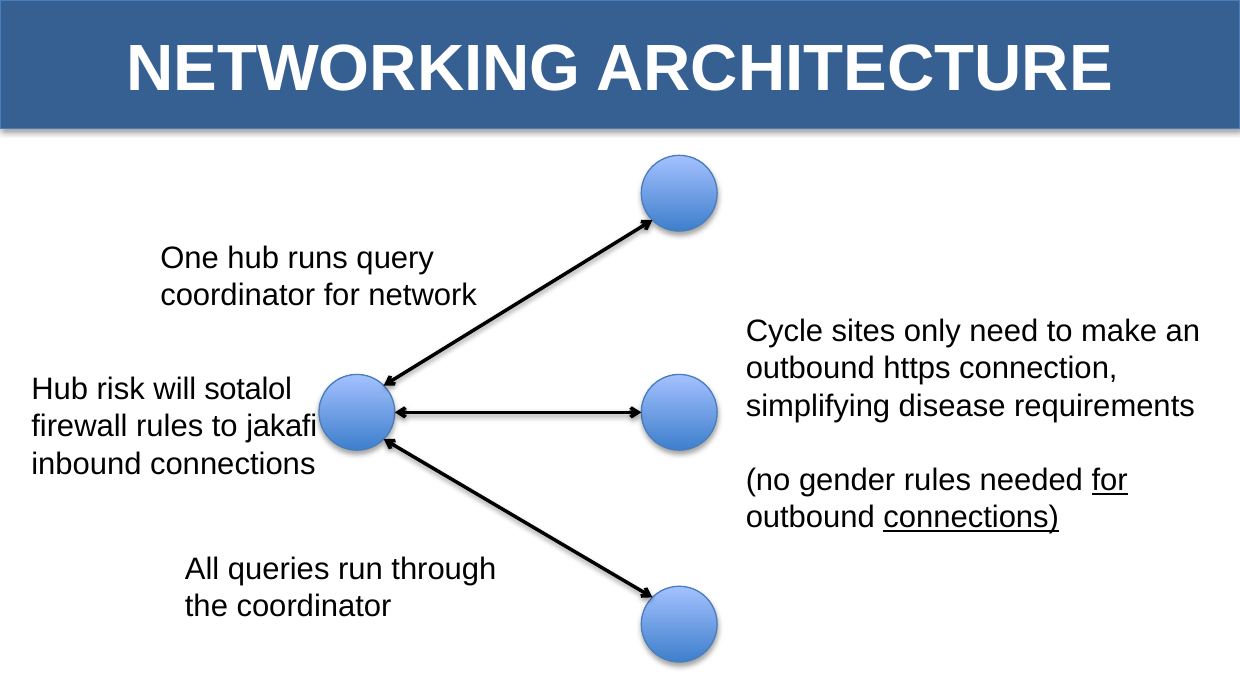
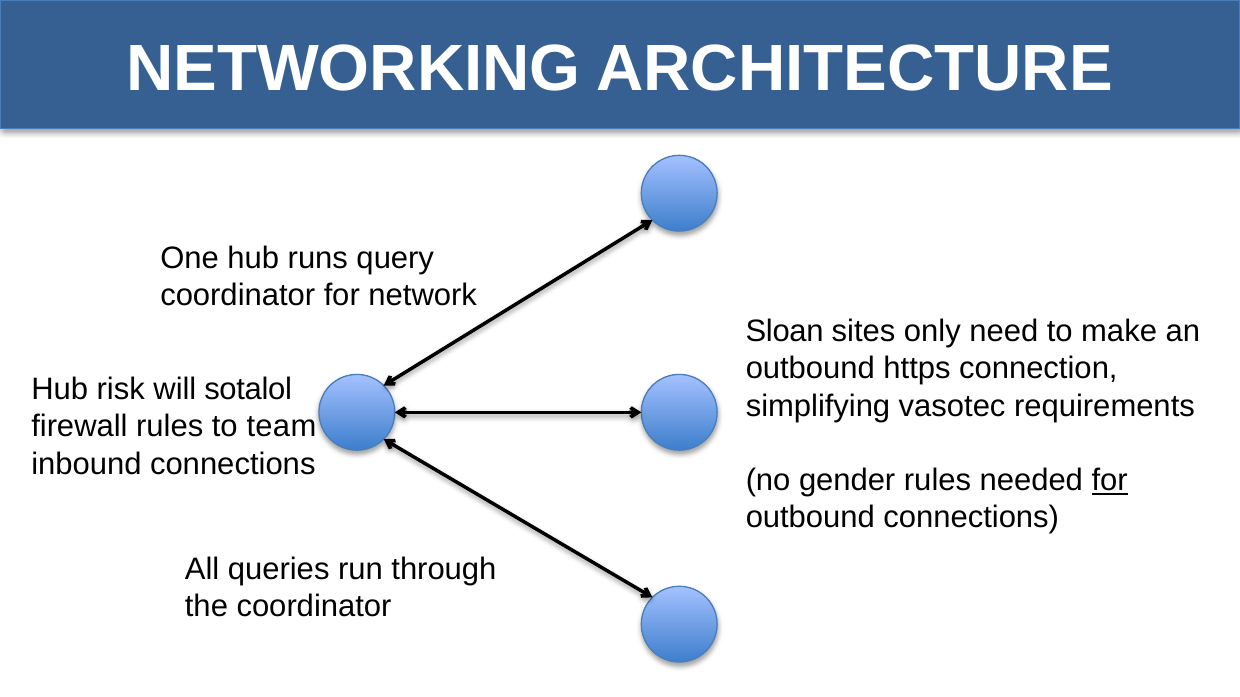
Cycle: Cycle -> Sloan (785, 332)
disease: disease -> vasotec (952, 406)
jakafi: jakafi -> team (281, 427)
connections underline: present -> none (971, 518)
